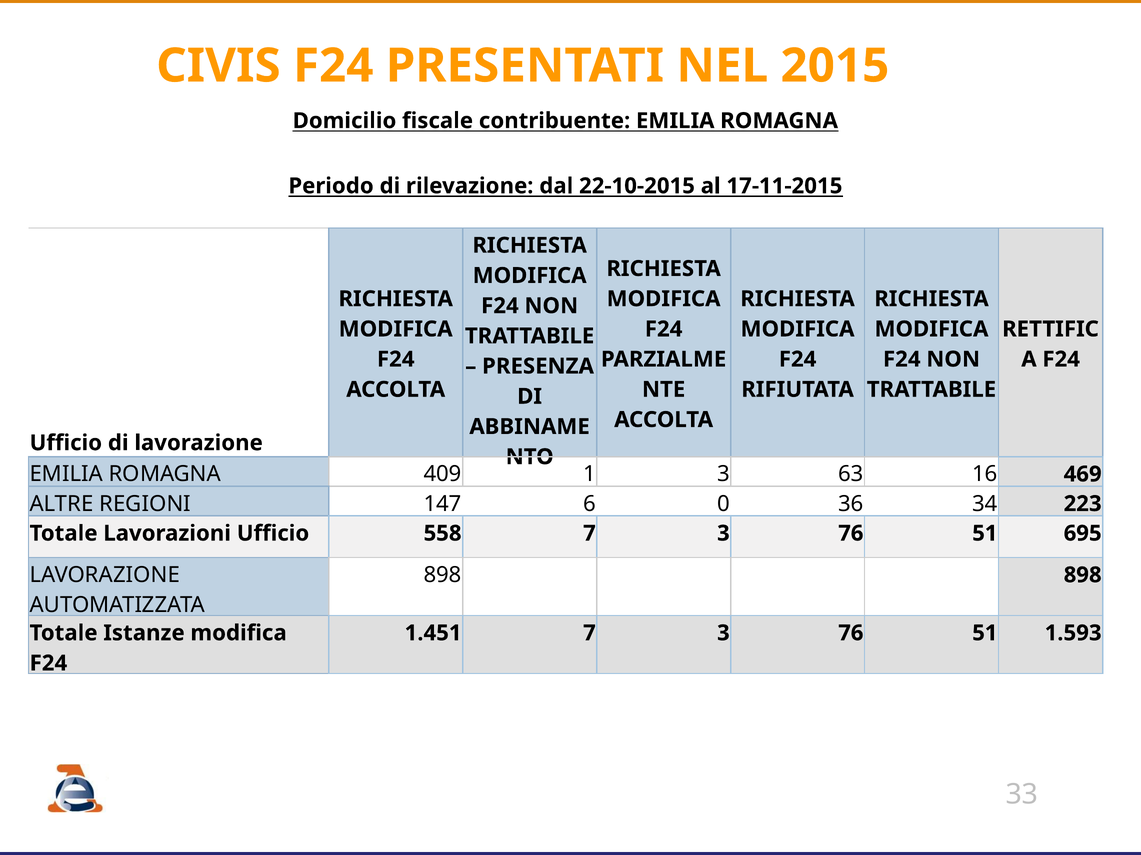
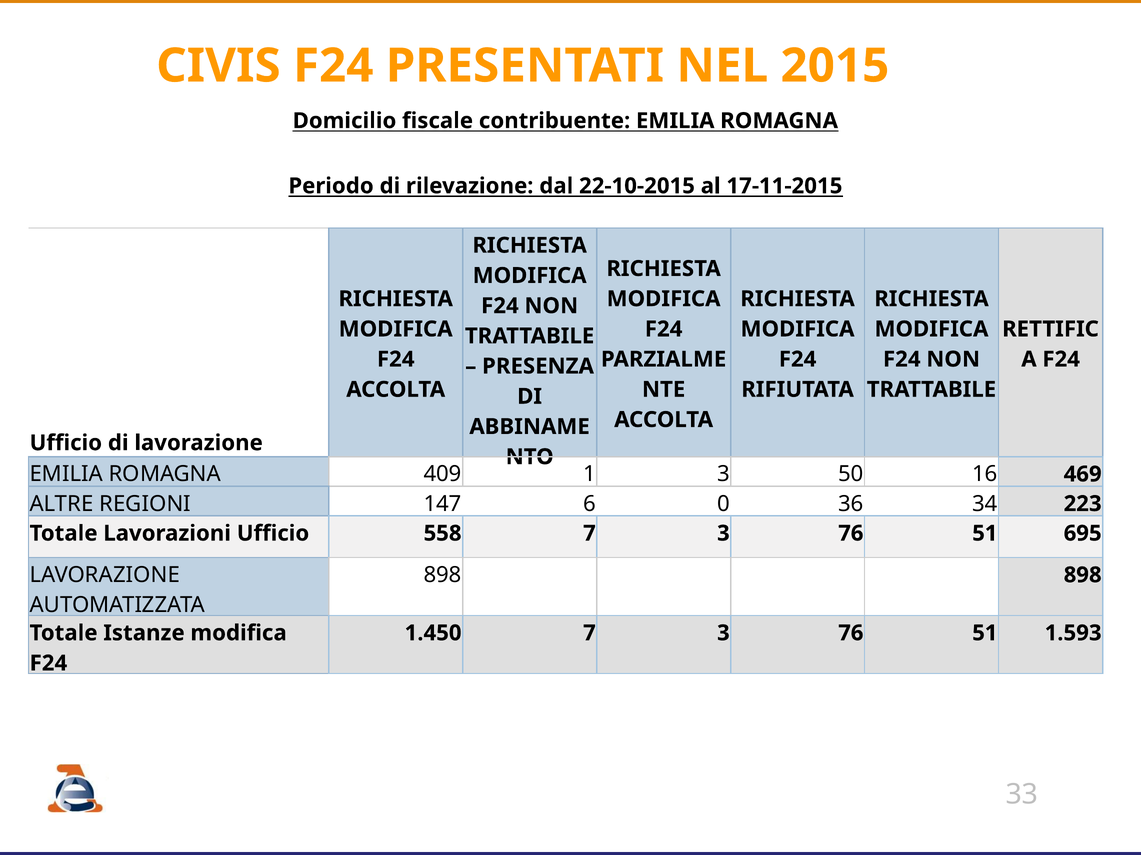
63: 63 -> 50 (851, 475)
1.451: 1.451 -> 1.450 (433, 634)
